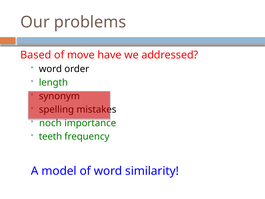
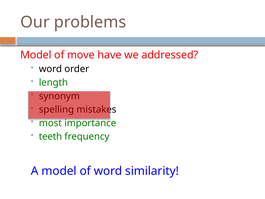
Based: Based -> Model (36, 55)
noch: noch -> most (50, 123)
